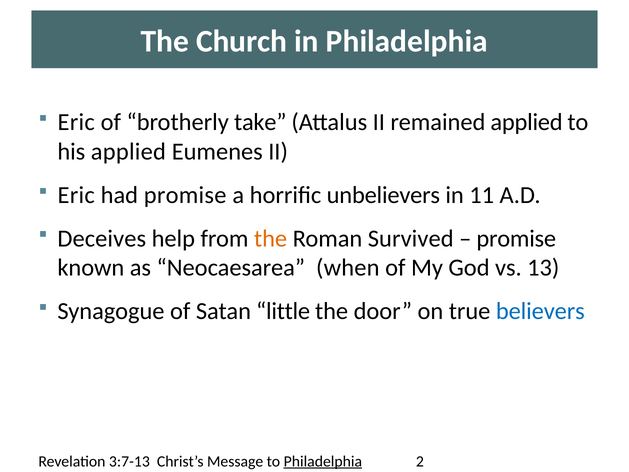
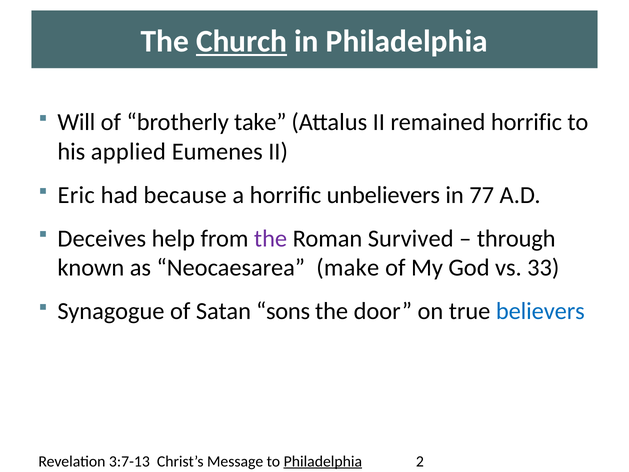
Church underline: none -> present (242, 41)
Eric: Eric -> Will (76, 122)
remained applied: applied -> horrific (526, 122)
had promise: promise -> because (185, 195)
11: 11 -> 77 (482, 195)
the colour: orange -> purple (271, 238)
promise: promise -> through (516, 238)
when: when -> make (348, 268)
13: 13 -> 33 (543, 268)
little: little -> sons (283, 311)
